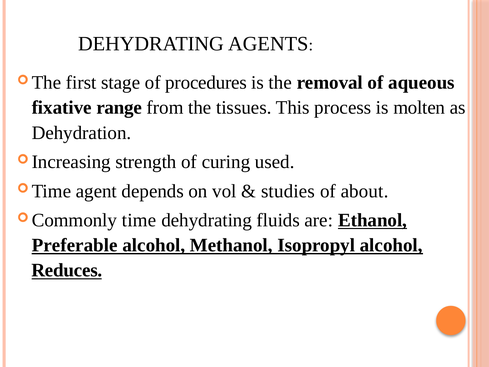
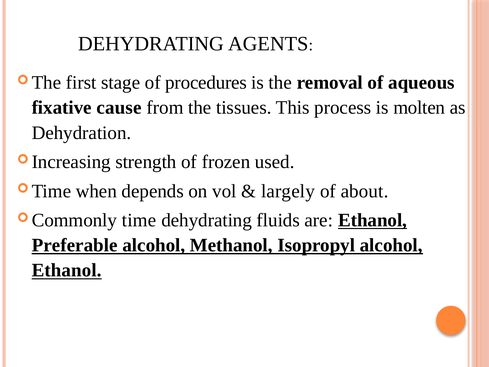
range: range -> cause (119, 108)
curing: curing -> frozen (226, 162)
agent: agent -> when (96, 191)
studies: studies -> largely (288, 191)
Reduces: Reduces -> Ethanol (67, 270)
